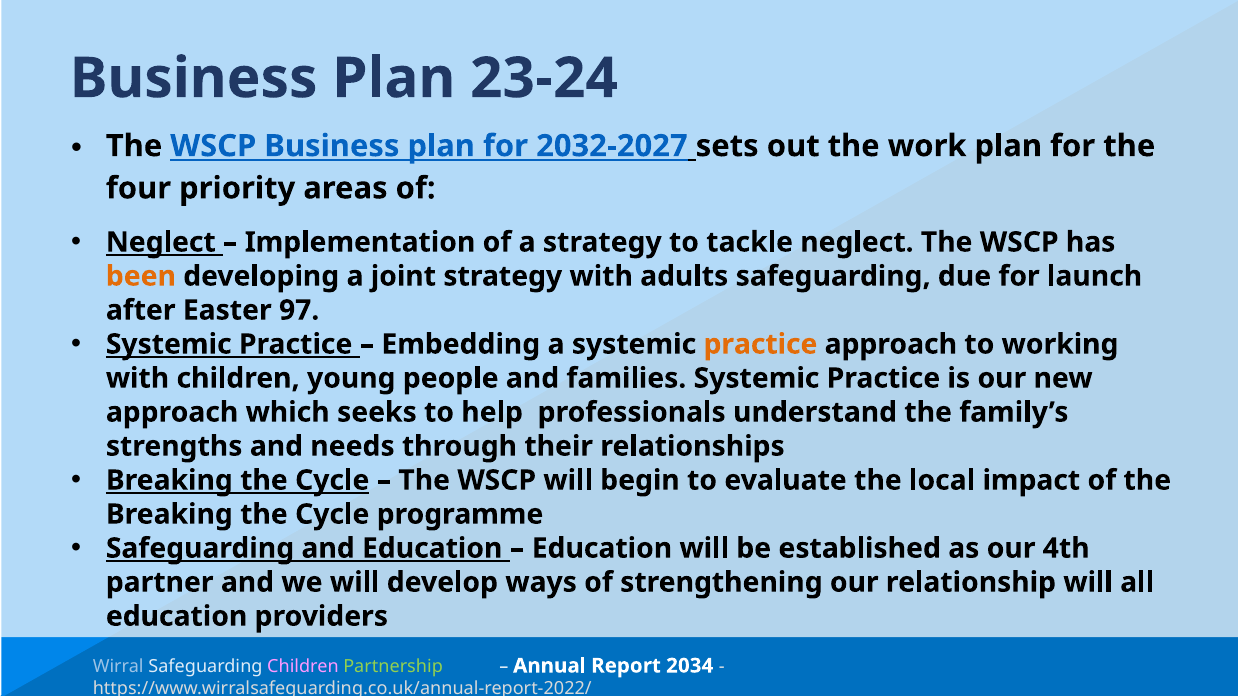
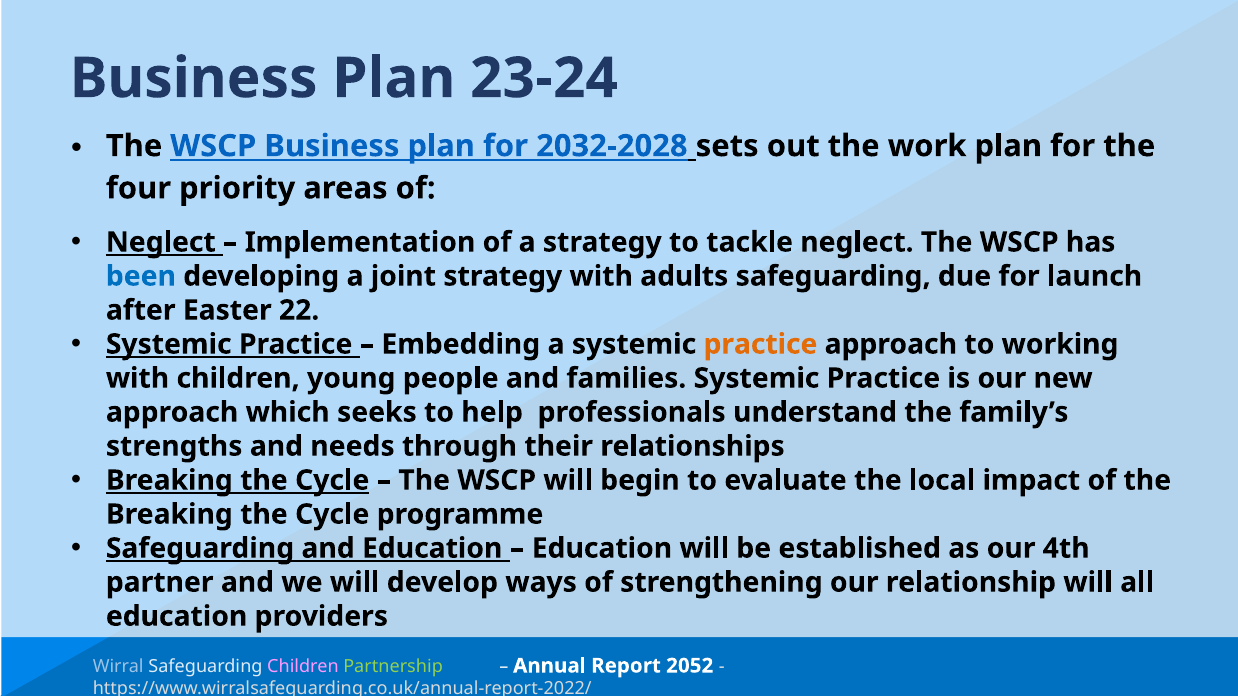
2032-2027: 2032-2027 -> 2032-2028 (612, 146)
been colour: orange -> blue (141, 276)
97: 97 -> 22 (299, 310)
2034: 2034 -> 2052 (690, 666)
